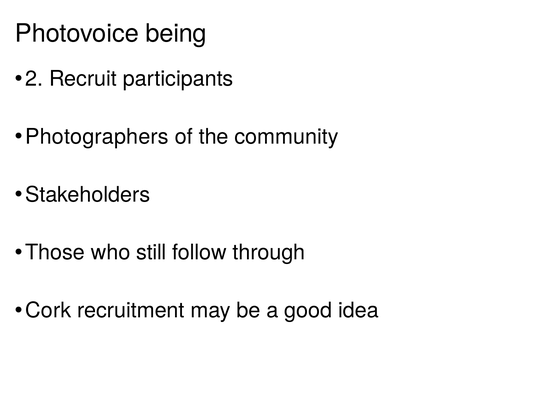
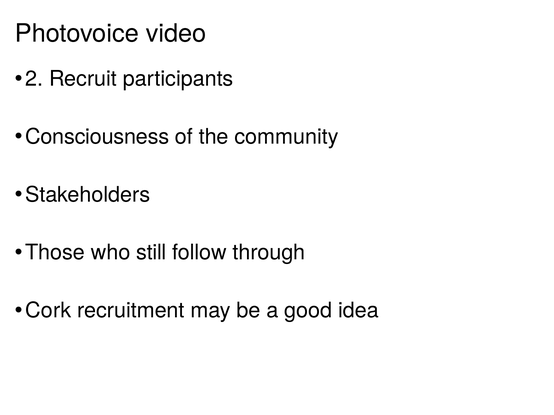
being: being -> video (176, 34)
Photographers: Photographers -> Consciousness (97, 137)
